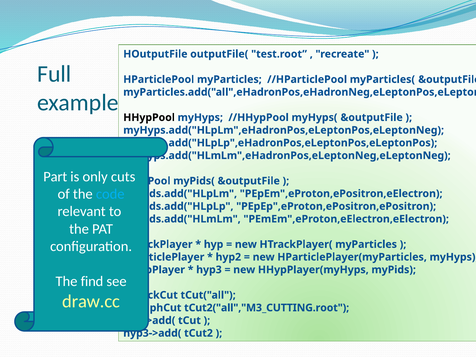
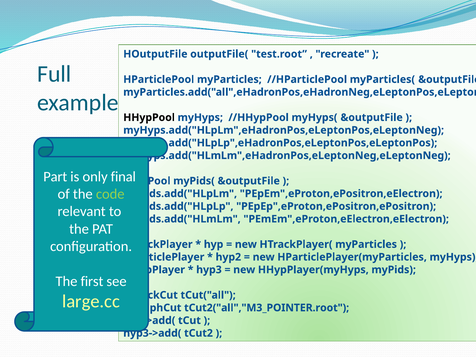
cuts: cuts -> final (123, 177)
code colour: light blue -> light green (110, 194)
find: find -> first (92, 281)
draw.cc: draw.cc -> large.cc (91, 301)
tCut2("all","M3_CUTTING.root: tCut2("all","M3_CUTTING.root -> tCut2("all","M3_POINTER.root (267, 308)
